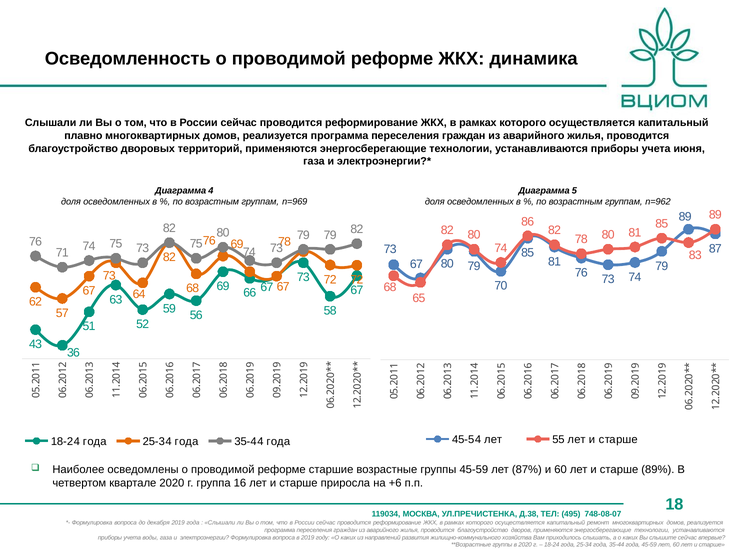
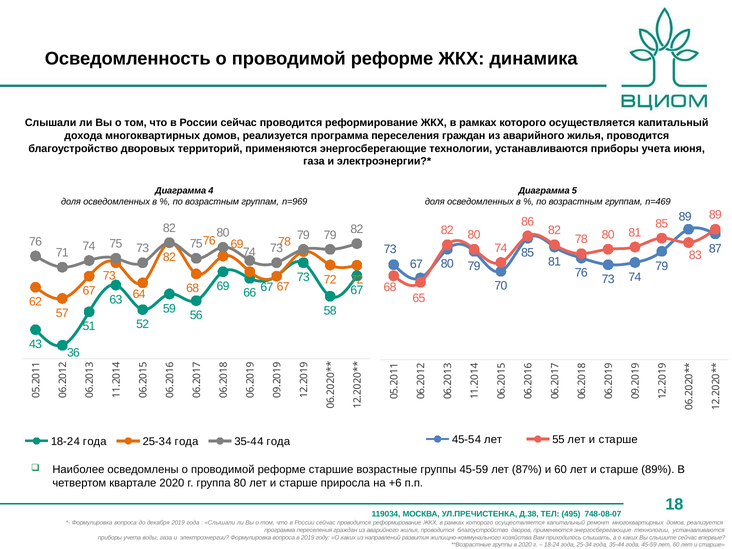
плавно: плавно -> дохода (83, 136)
n=962: n=962 -> n=469 (658, 202)
группа 16: 16 -> 80 (240, 483)
